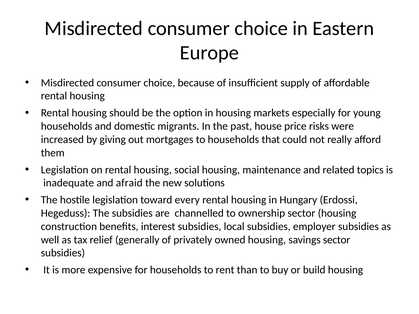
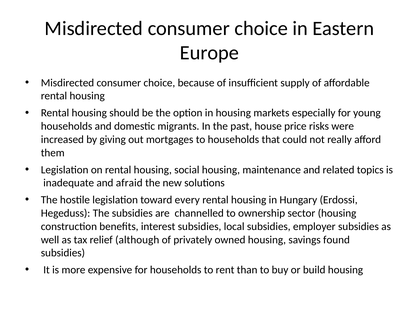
generally: generally -> although (137, 240)
savings sector: sector -> found (336, 240)
